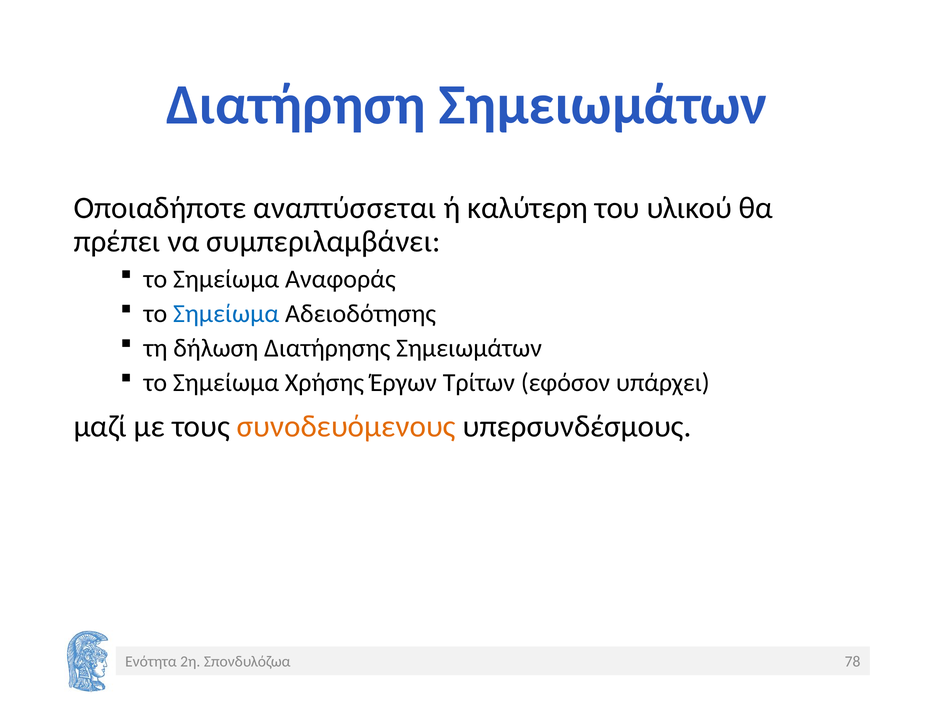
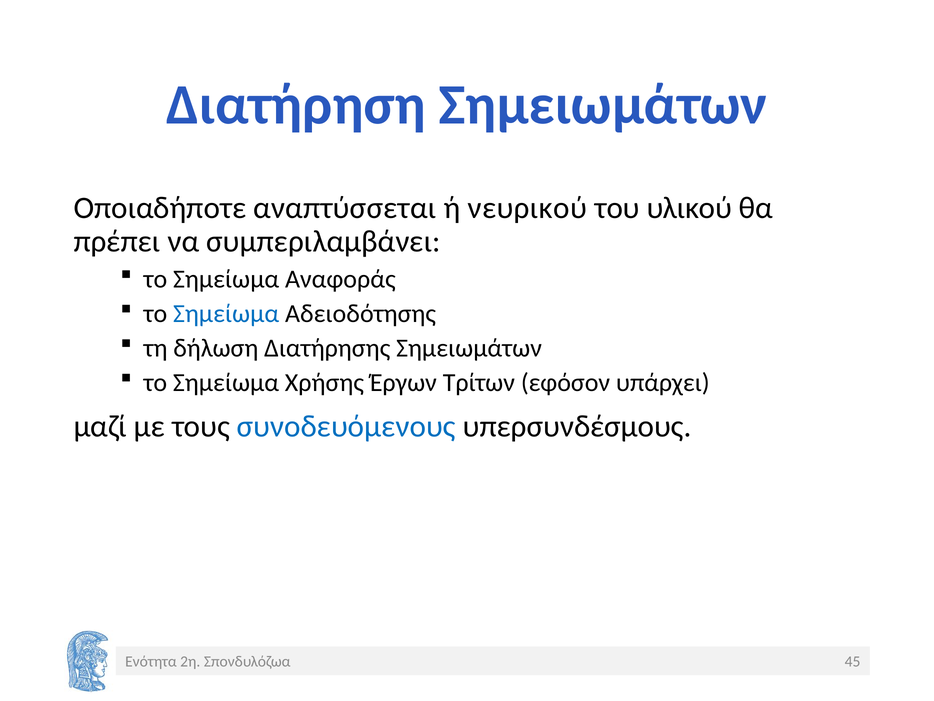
καλύτερη: καλύτερη -> νευρικού (527, 208)
συνοδευόμενους colour: orange -> blue (346, 426)
78: 78 -> 45 (853, 661)
